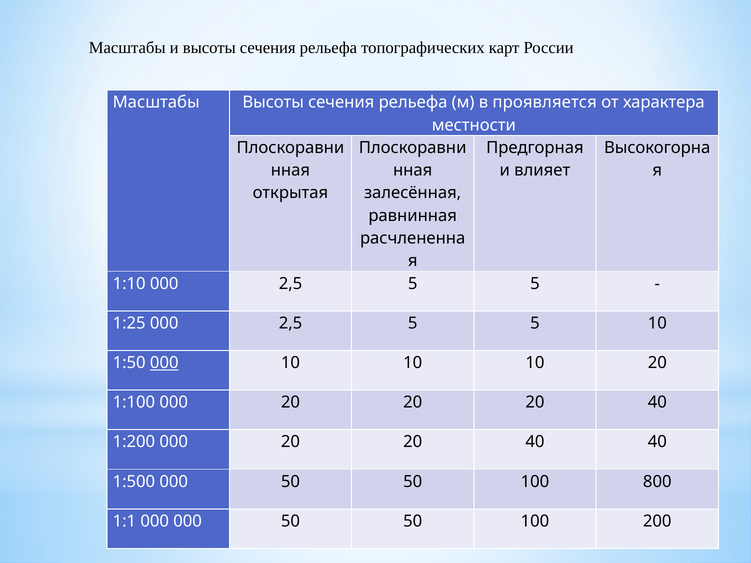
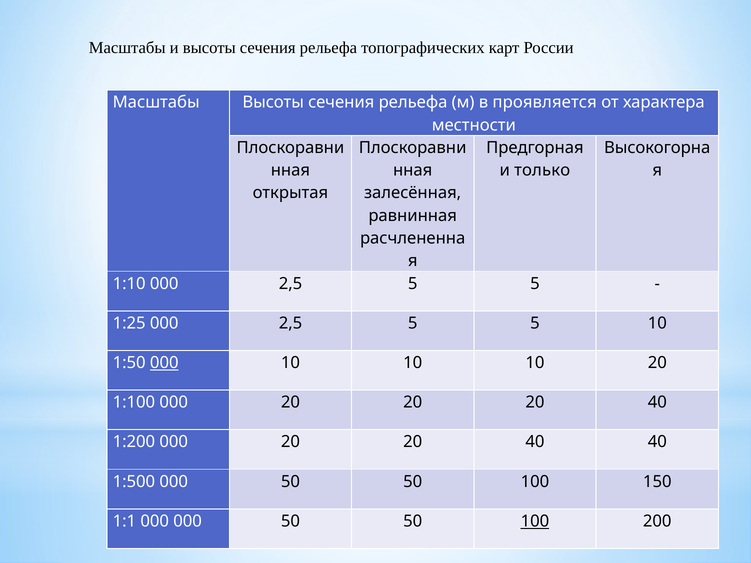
влияет: влияет -> только (542, 170)
800: 800 -> 150 (657, 482)
100 underline: none -> present (535, 521)
